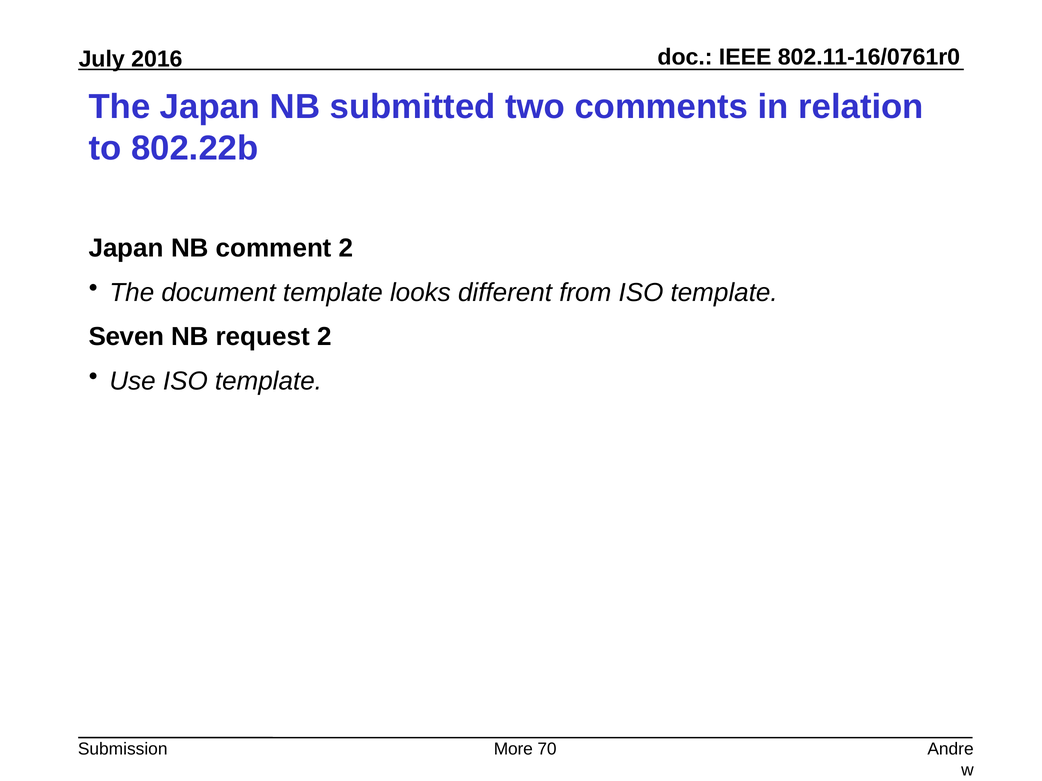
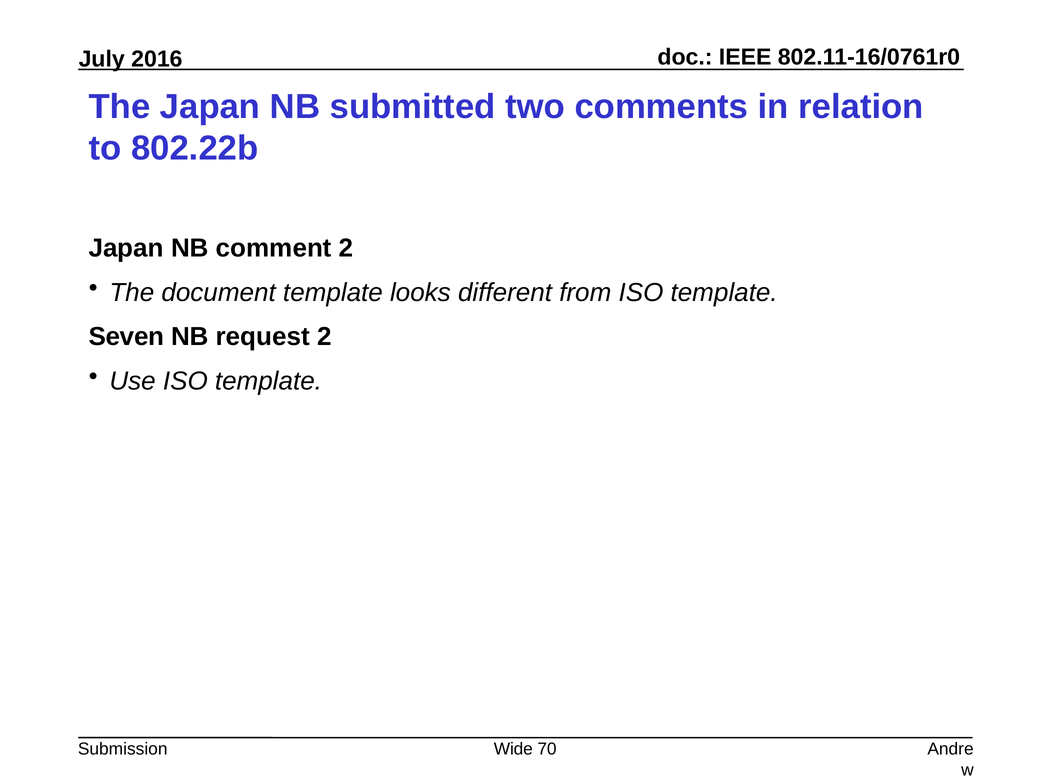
More: More -> Wide (513, 750)
